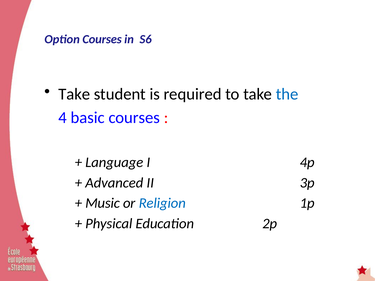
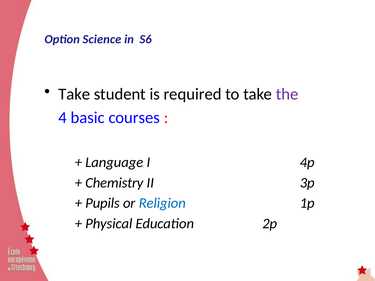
Option Courses: Courses -> Science (102, 39)
the colour: blue -> purple (287, 94)
Advanced: Advanced -> Chemistry (114, 183)
Music: Music -> Pupils (103, 203)
